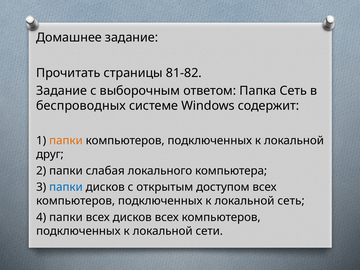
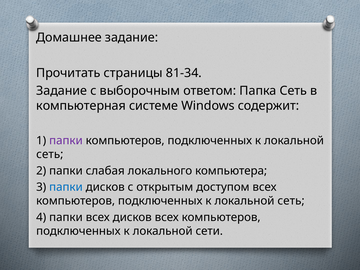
81-82: 81-82 -> 81-34 (184, 73)
беспроводных: беспроводных -> компьютерная (81, 106)
папки colour: orange -> purple (66, 141)
друг: друг -> сеть (50, 154)
